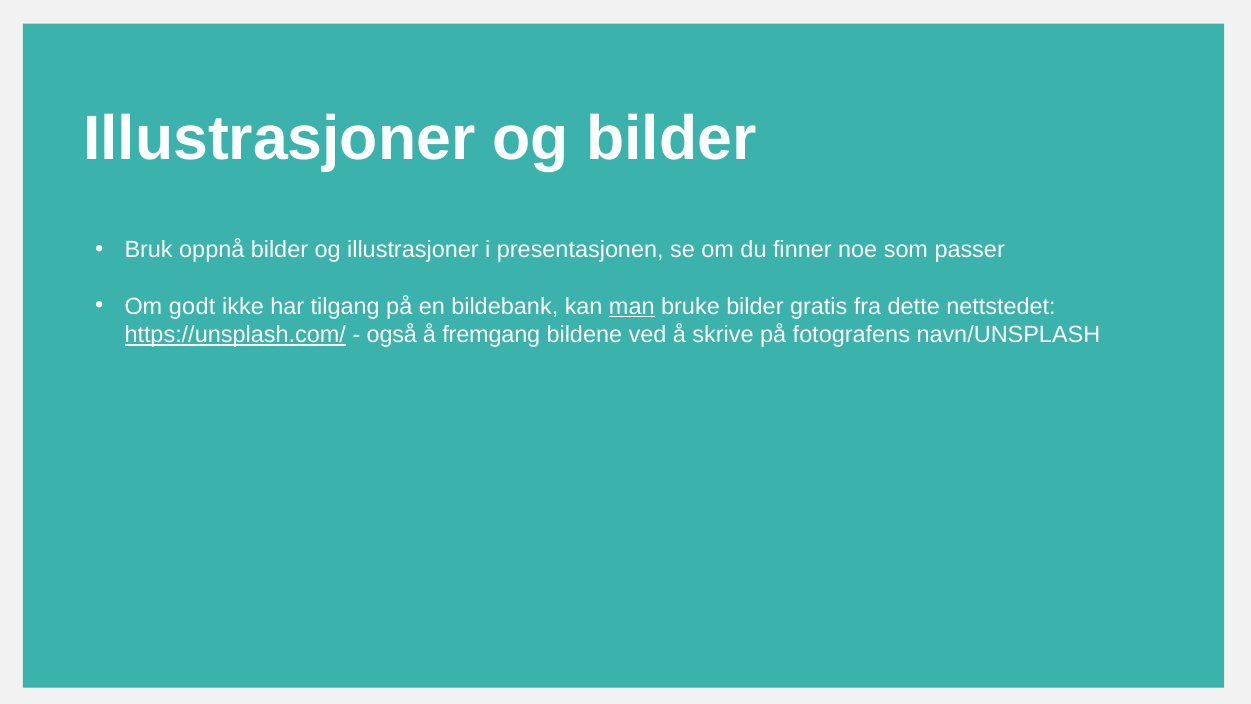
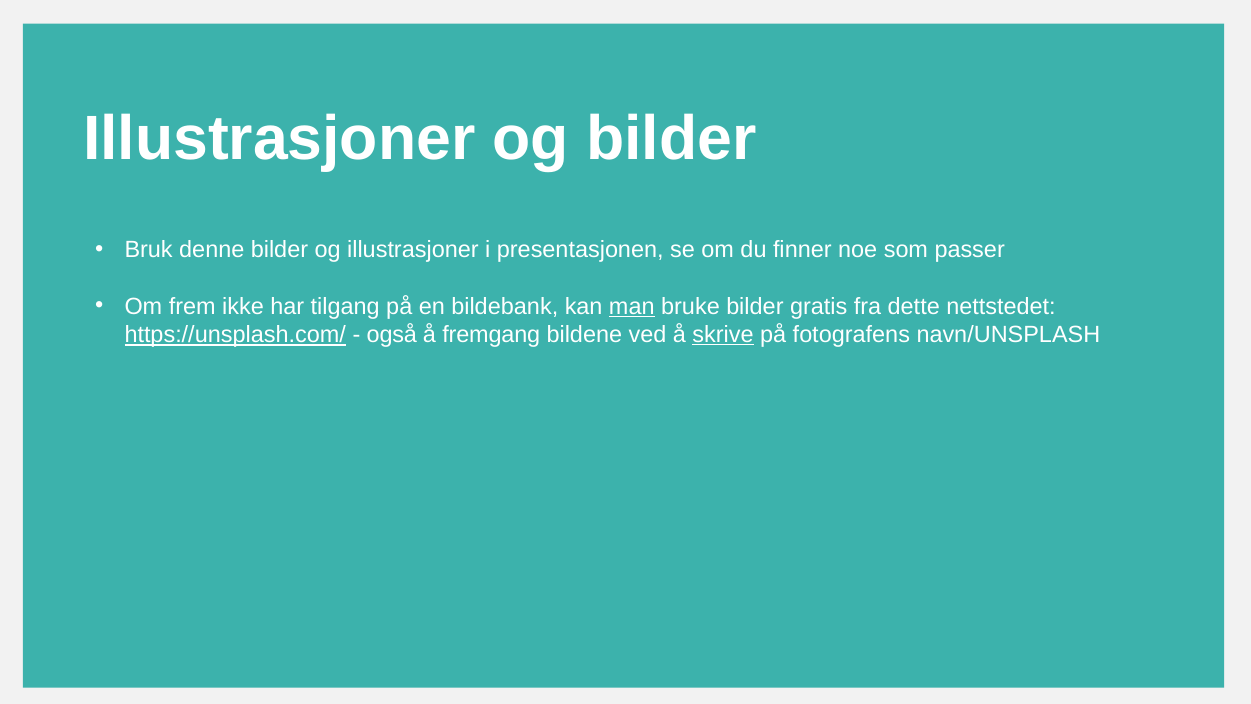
oppnå: oppnå -> denne (212, 250)
godt: godt -> frem (192, 306)
skrive underline: none -> present (723, 334)
